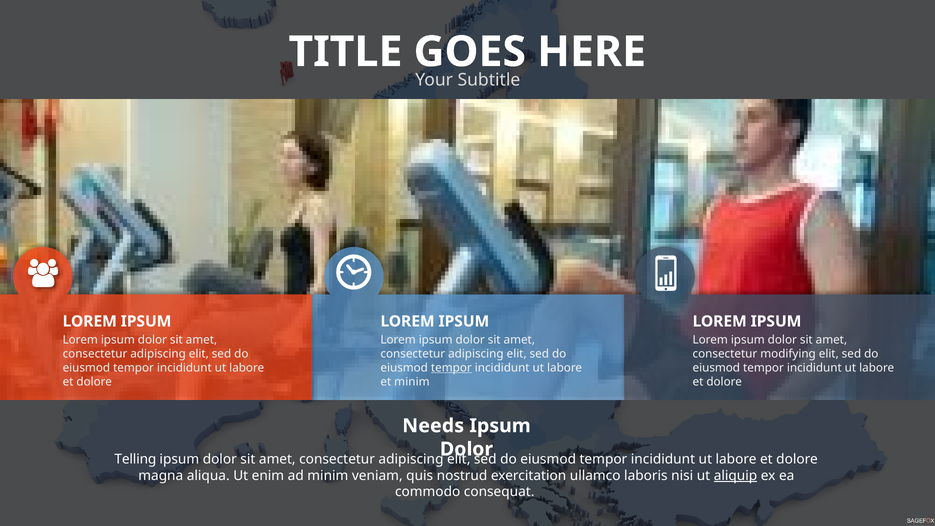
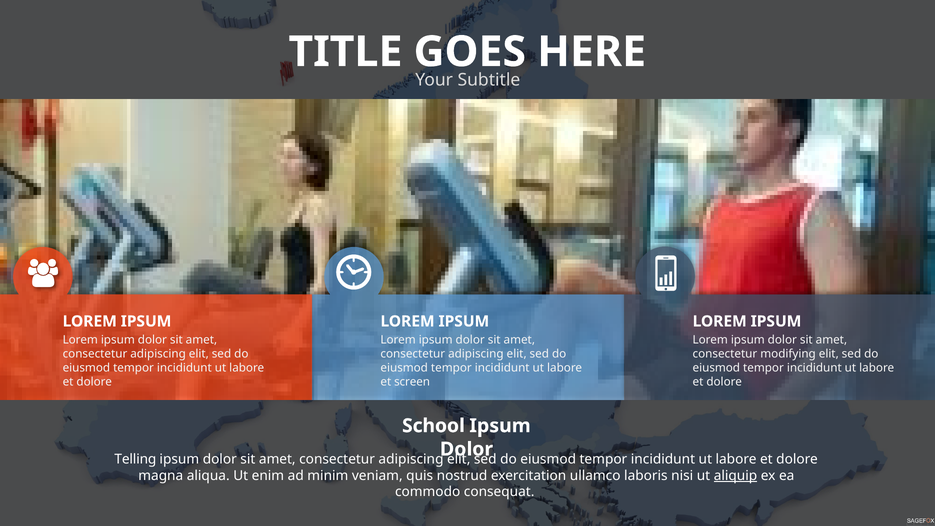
tempor underline: present -> none (451, 368)
et minim: minim -> screen (412, 382)
Needs: Needs -> School (433, 426)
